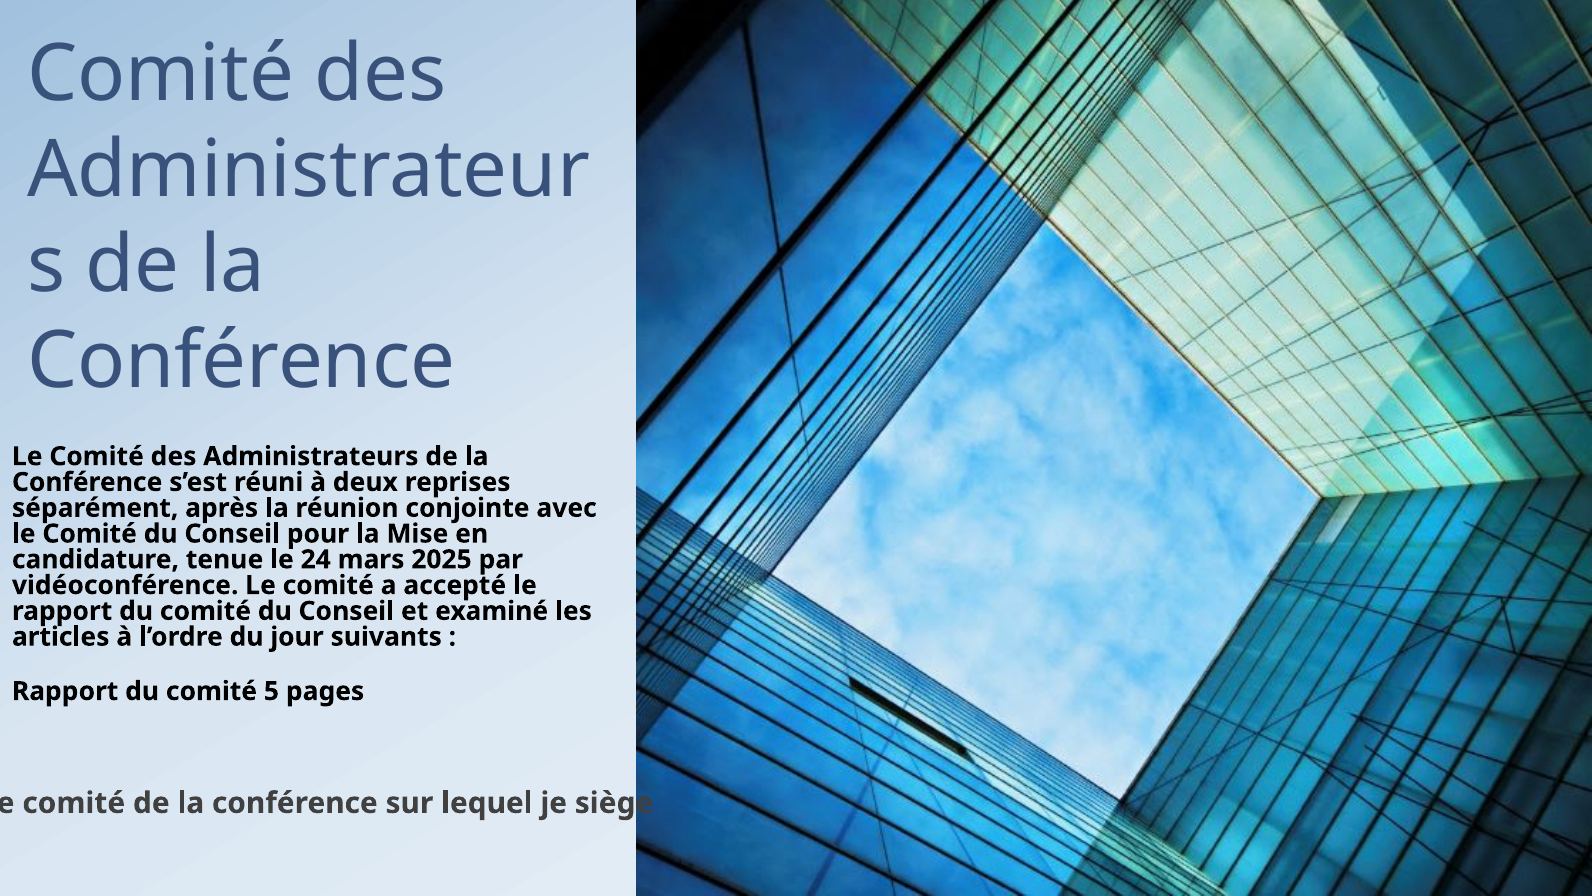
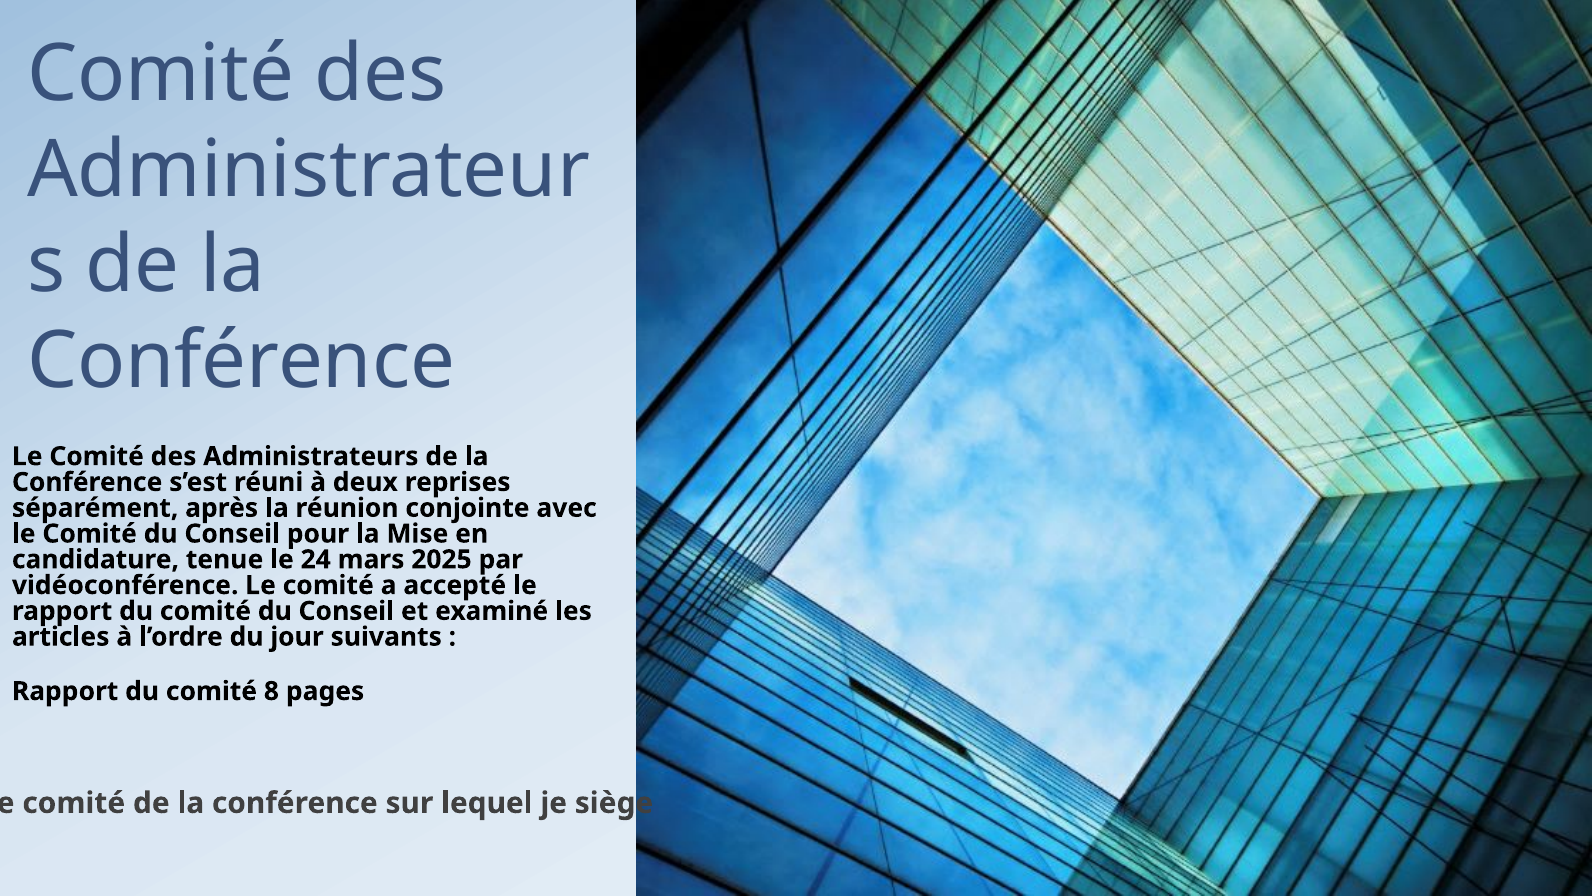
5: 5 -> 8 (271, 691)
